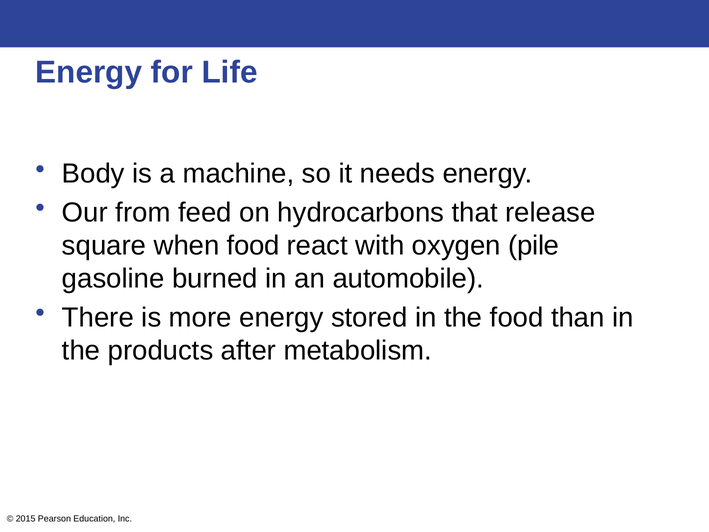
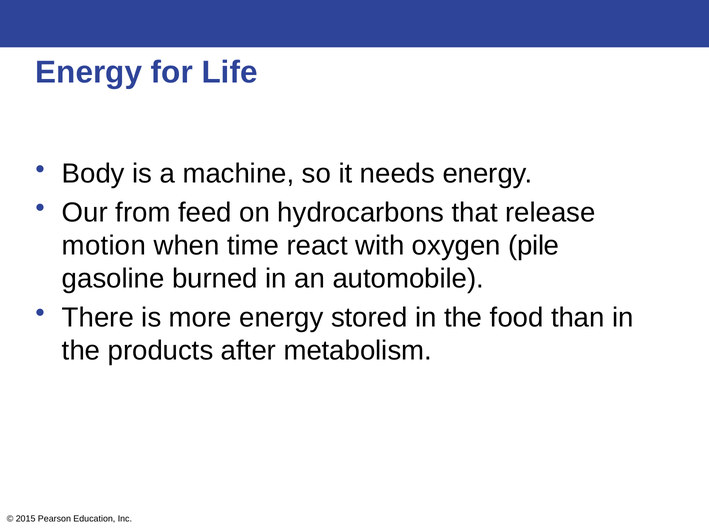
square: square -> motion (104, 246)
when food: food -> time (253, 246)
